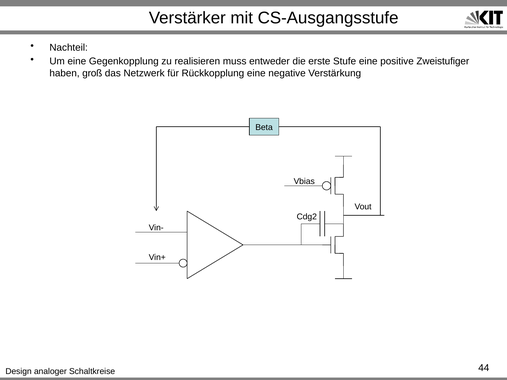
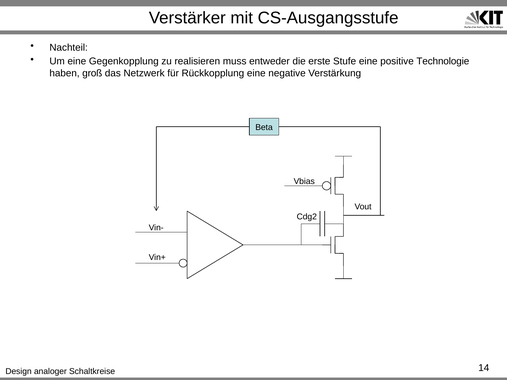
Zweistufiger: Zweistufiger -> Technologie (443, 61)
44: 44 -> 14 (484, 368)
